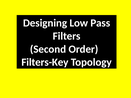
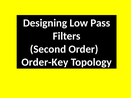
Filters-Key: Filters-Key -> Order-Key (45, 62)
